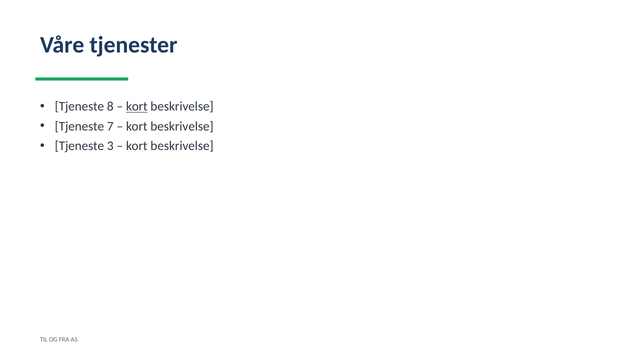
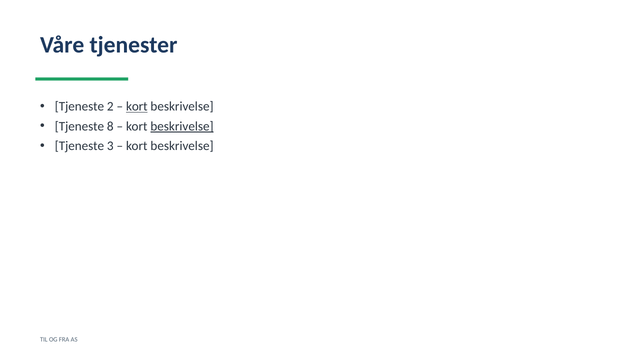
8: 8 -> 2 (110, 107)
7: 7 -> 8 (110, 126)
beskrivelse underline: none -> present (182, 126)
